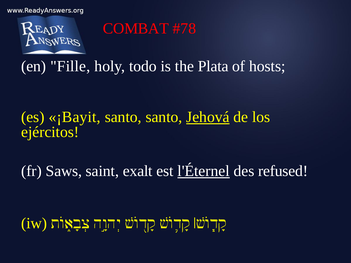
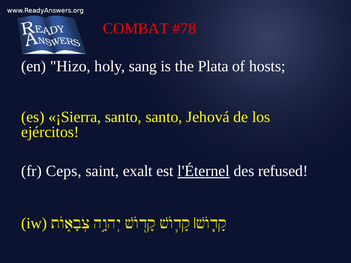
Fille: Fille -> Hizo (70, 66)
todo: todo -> sang (143, 66)
¡Bayit: ¡Bayit -> ¡Sierra (75, 117)
Jehová underline: present -> none (208, 117)
Saws: Saws -> Ceps (64, 171)
